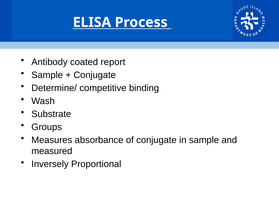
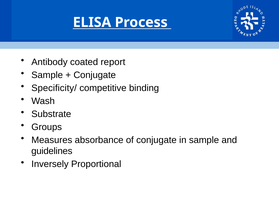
Determine/: Determine/ -> Specificity/ (54, 88)
measured: measured -> guidelines (52, 151)
